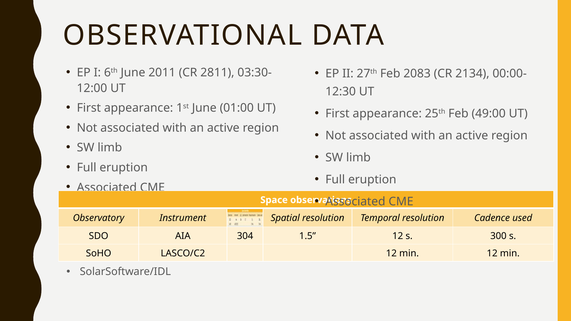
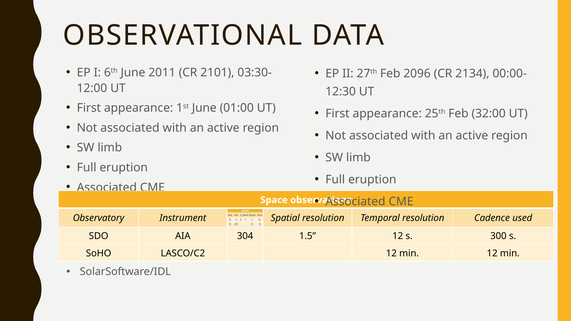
2811: 2811 -> 2101 (217, 73)
2083: 2083 -> 2096 (417, 74)
49:00: 49:00 -> 32:00 (489, 114)
